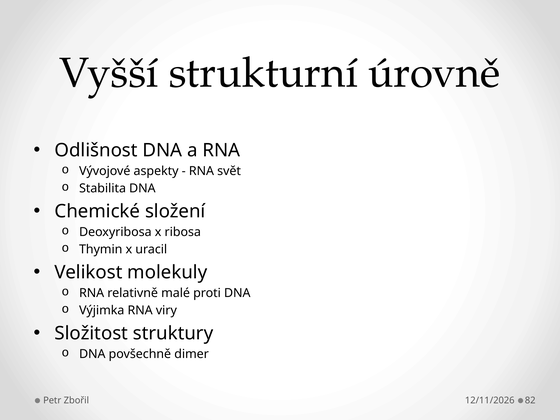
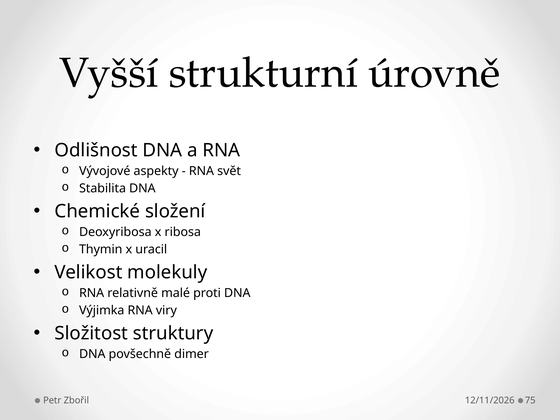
82: 82 -> 75 (530, 400)
